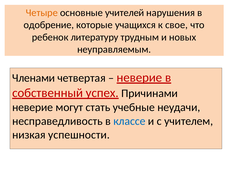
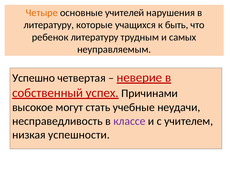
одобрение: одобрение -> литературу (49, 25)
свое: свое -> быть (177, 25)
новых: новых -> самых (183, 37)
Членами: Членами -> Успешно (34, 78)
неверие: неверие -> высокое (33, 108)
классе colour: blue -> purple (129, 121)
